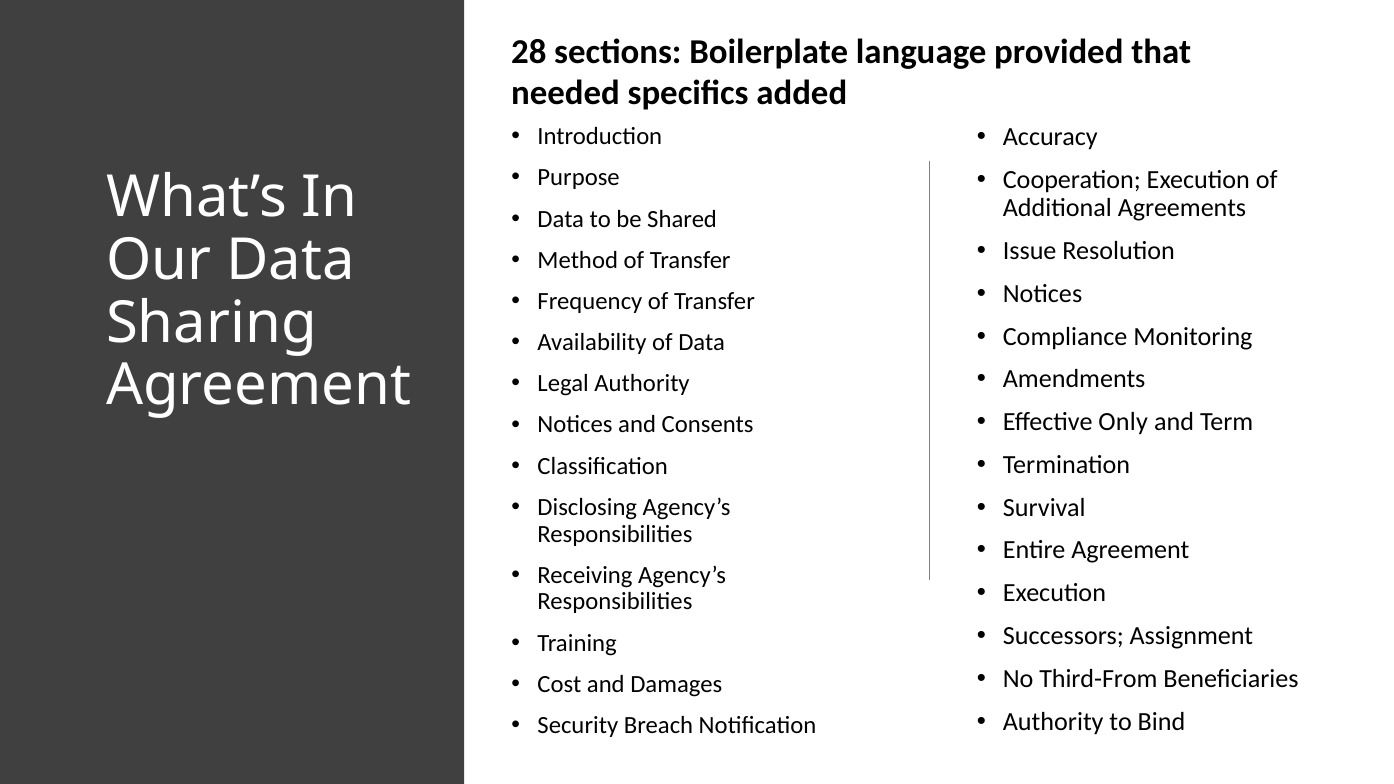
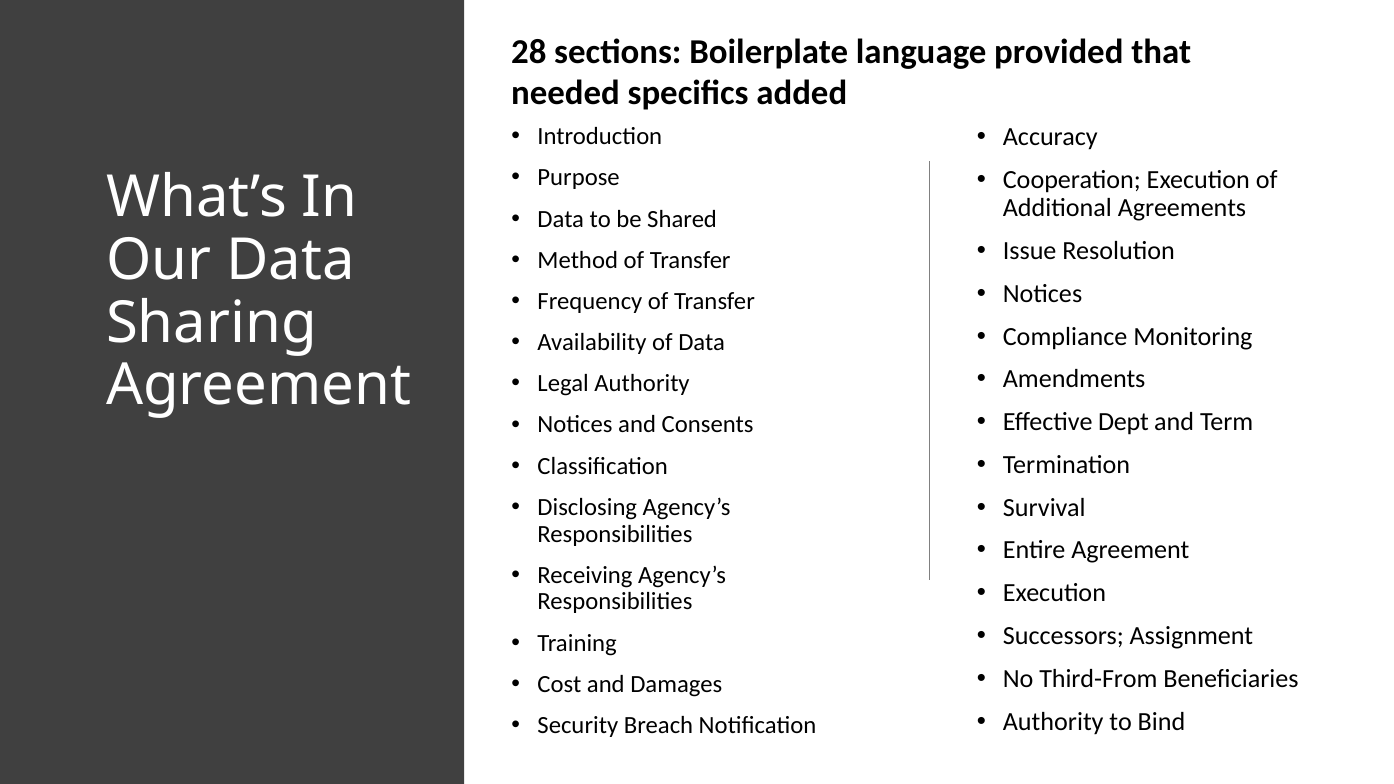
Only: Only -> Dept (1123, 422)
